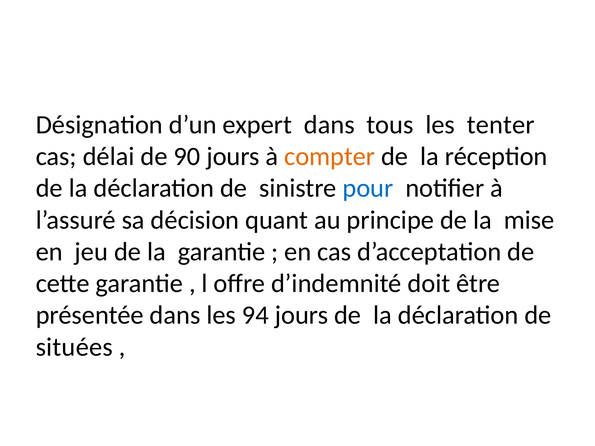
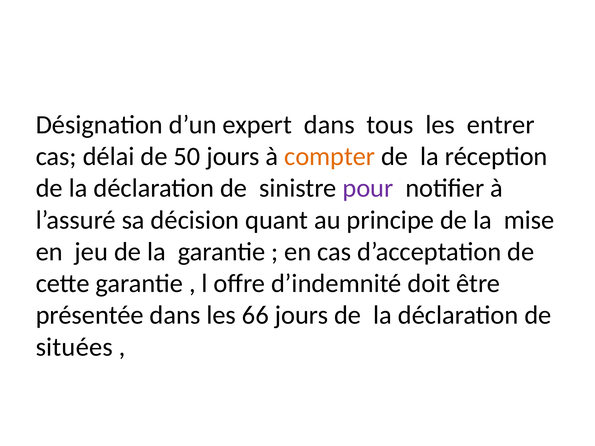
tenter: tenter -> entrer (501, 125)
90: 90 -> 50 (187, 157)
pour colour: blue -> purple (368, 188)
94: 94 -> 66 (255, 315)
